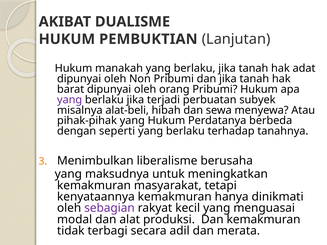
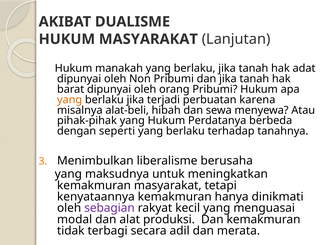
HUKUM PEMBUKTIAN: PEMBUKTIAN -> MASYARAKAT (148, 39)
yang colour: purple -> orange (70, 100)
subyek: subyek -> karena (257, 100)
